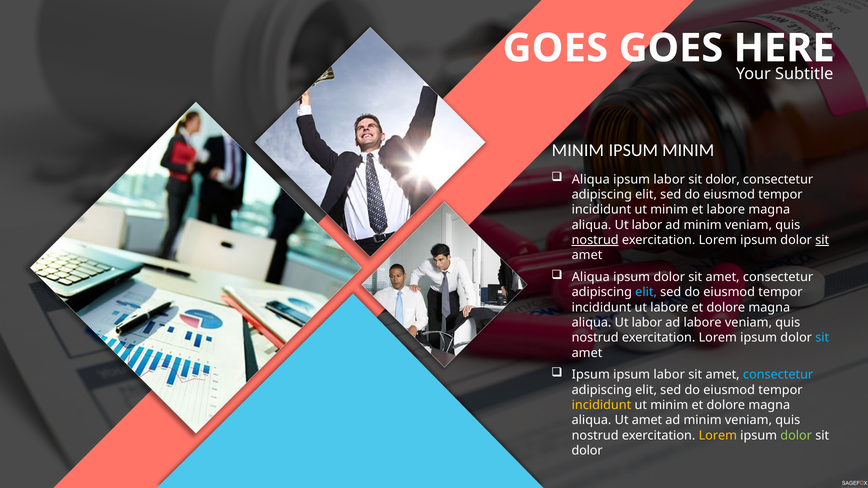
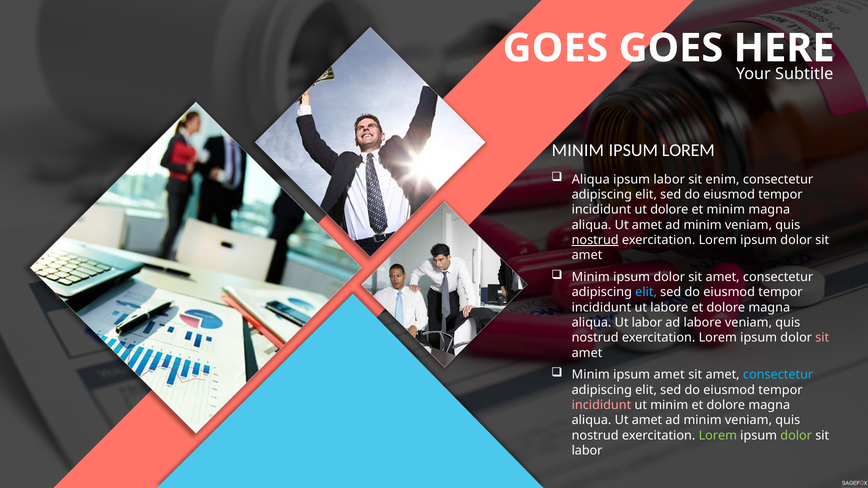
IPSUM MINIM: MINIM -> LOREM (688, 150)
dolor: dolor -> enim (723, 179)
minim: minim -> dolore (669, 210)
et labore: labore -> minim (726, 210)
labor: labor -> amet (647, 225)
sit underline: present -> none (822, 240)
Aliqua: Aliqua -> Minim (591, 277)
sit colour: light blue -> pink (822, 338)
Ipsum: Ipsum -> Minim (591, 375)
labor: labor -> amet (669, 375)
incididunt colour: yellow -> pink (601, 405)
Lorem colour: yellow -> light green (718, 436)
dolor: dolor -> labor (587, 451)
